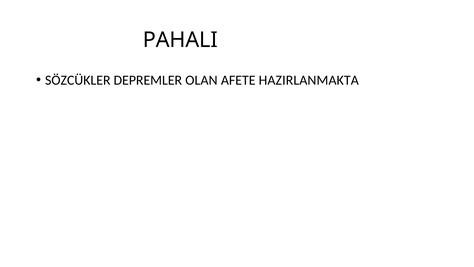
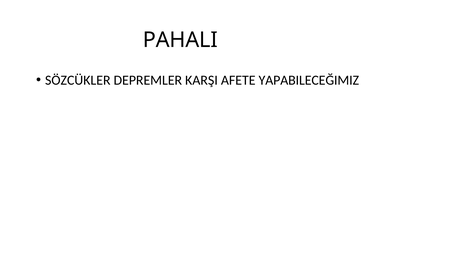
OLAN: OLAN -> KARŞI (201, 80)
HAZIRLANMAKTA: HAZIRLANMAKTA -> YAPABILECEĞIMIZ (309, 80)
